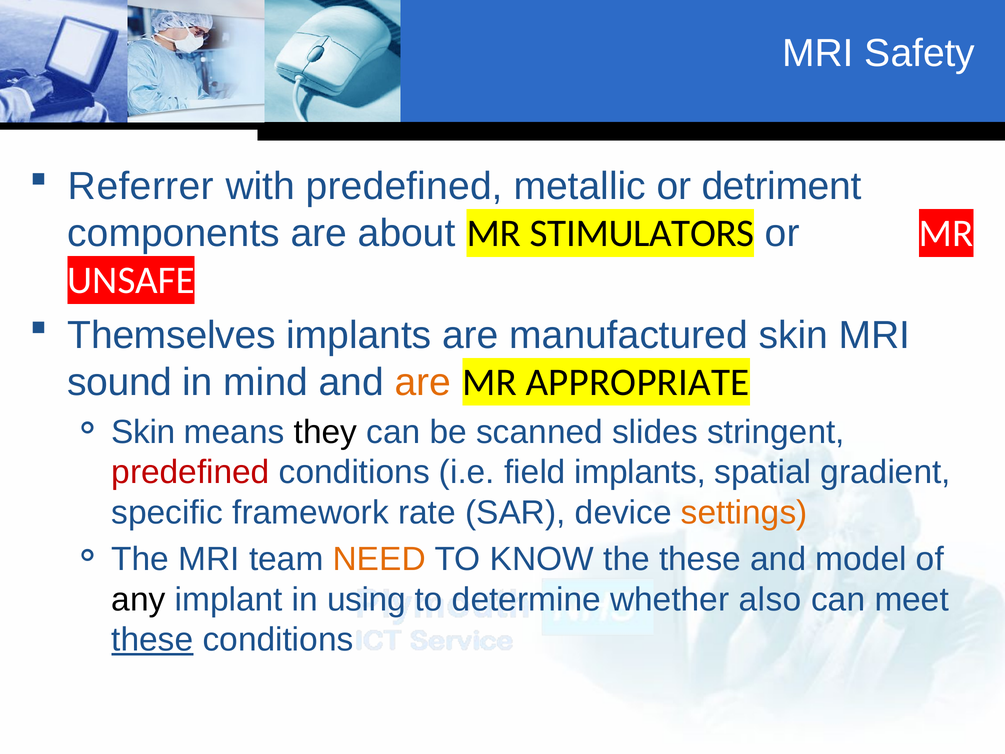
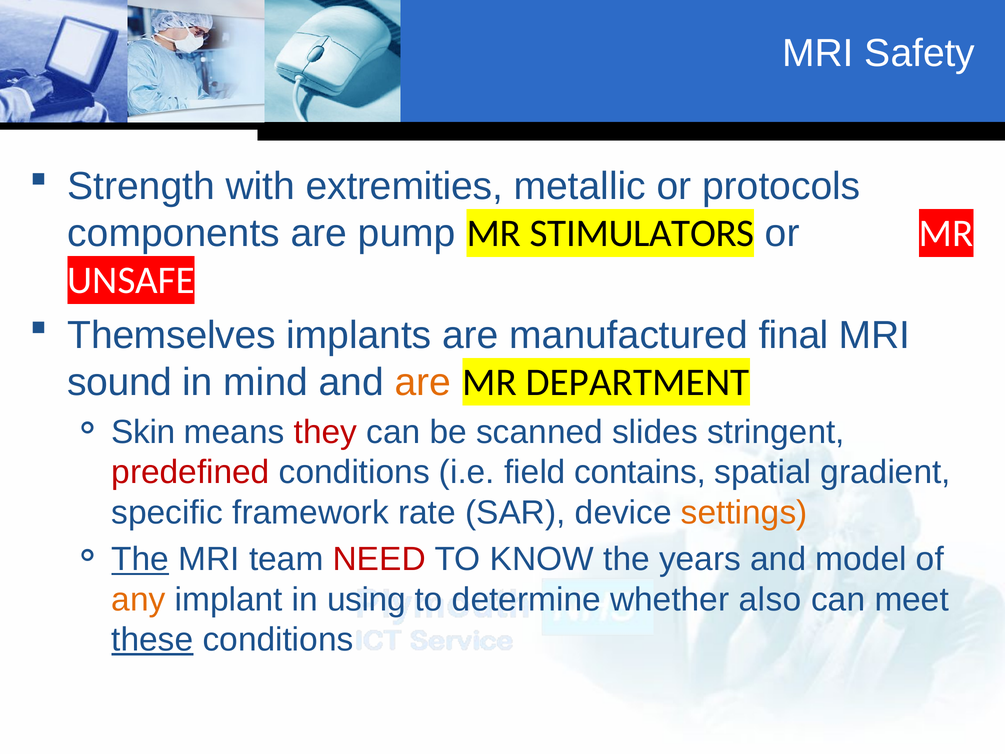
Referrer: Referrer -> Strength (141, 187)
with predefined: predefined -> extremities (404, 187)
detriment: detriment -> protocols (781, 187)
about: about -> pump (407, 233)
manufactured skin: skin -> final (794, 335)
APPROPRIATE: APPROPRIATE -> DEPARTMENT (638, 382)
they colour: black -> red (325, 432)
field implants: implants -> contains (640, 472)
The underline: none -> present (140, 559)
NEED colour: orange -> red (379, 559)
the these: these -> years (700, 559)
any colour: black -> orange (138, 599)
